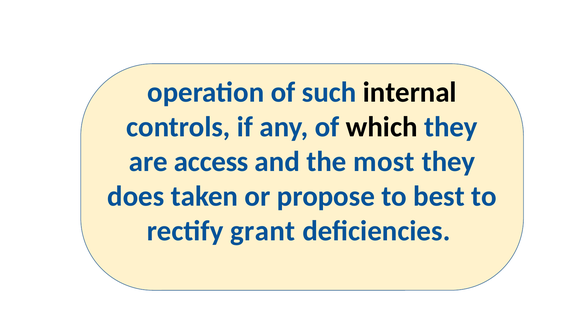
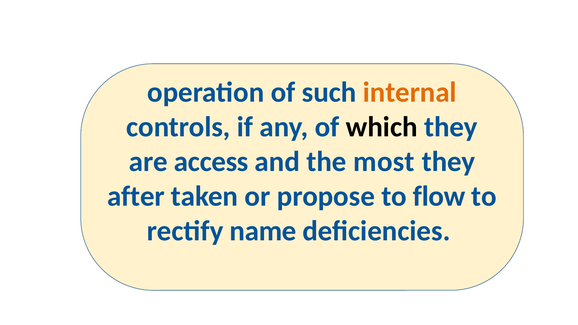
internal colour: black -> orange (410, 92)
does: does -> after (136, 196)
best: best -> flow (439, 196)
grant: grant -> name (263, 231)
